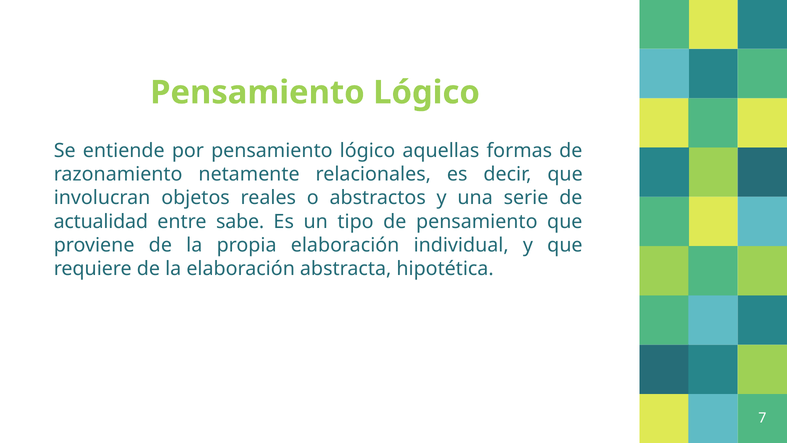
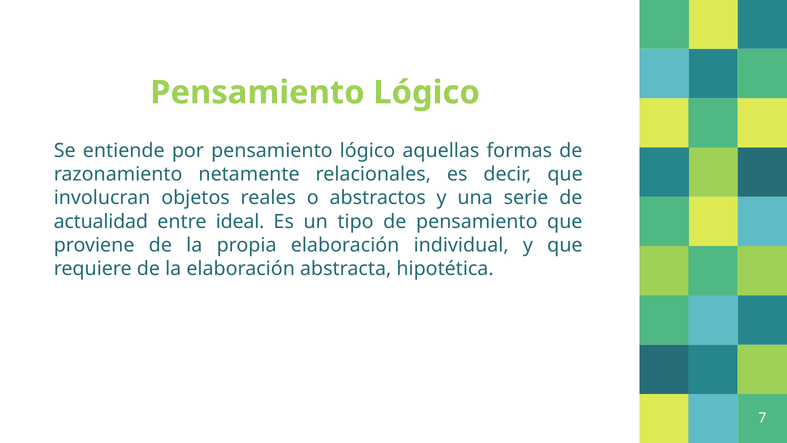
sabe: sabe -> ideal (240, 221)
